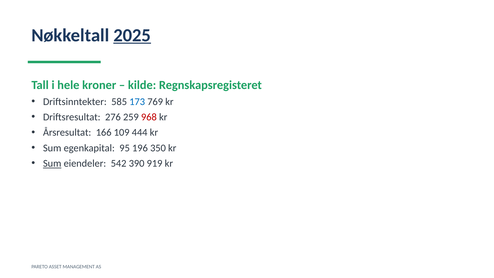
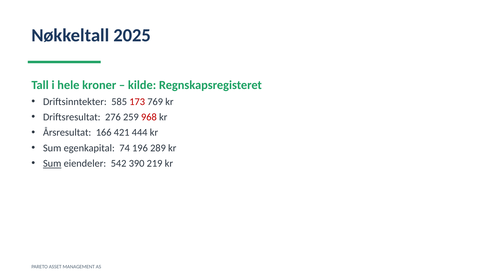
2025 underline: present -> none (132, 35)
173 colour: blue -> red (137, 102)
109: 109 -> 421 (122, 132)
95: 95 -> 74 (125, 148)
350: 350 -> 289 (158, 148)
919: 919 -> 219 (155, 163)
